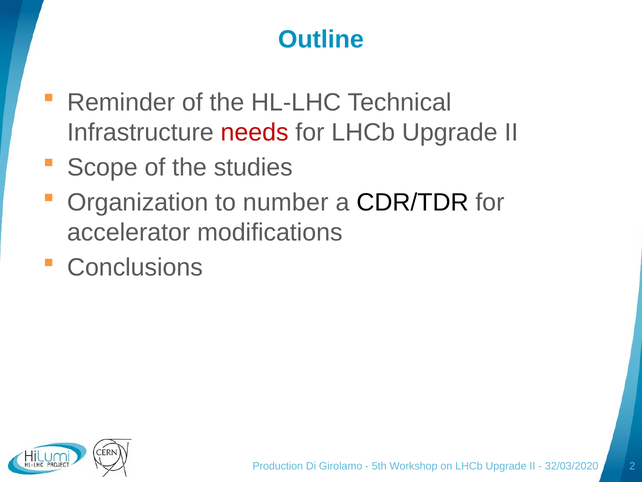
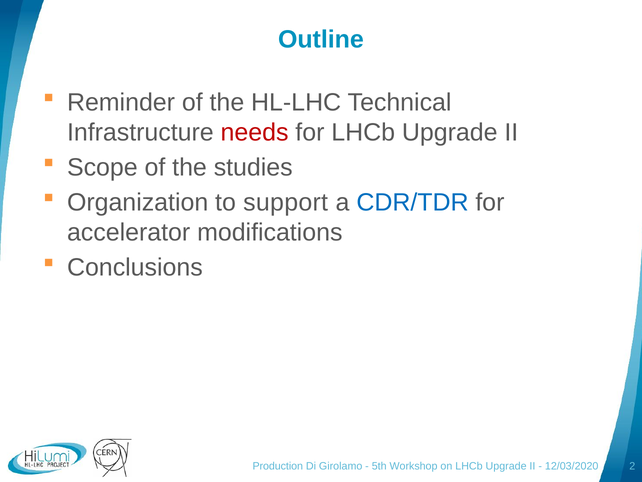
number: number -> support (286, 202)
CDR/TDR colour: black -> blue (412, 202)
32/03/2020: 32/03/2020 -> 12/03/2020 (572, 466)
